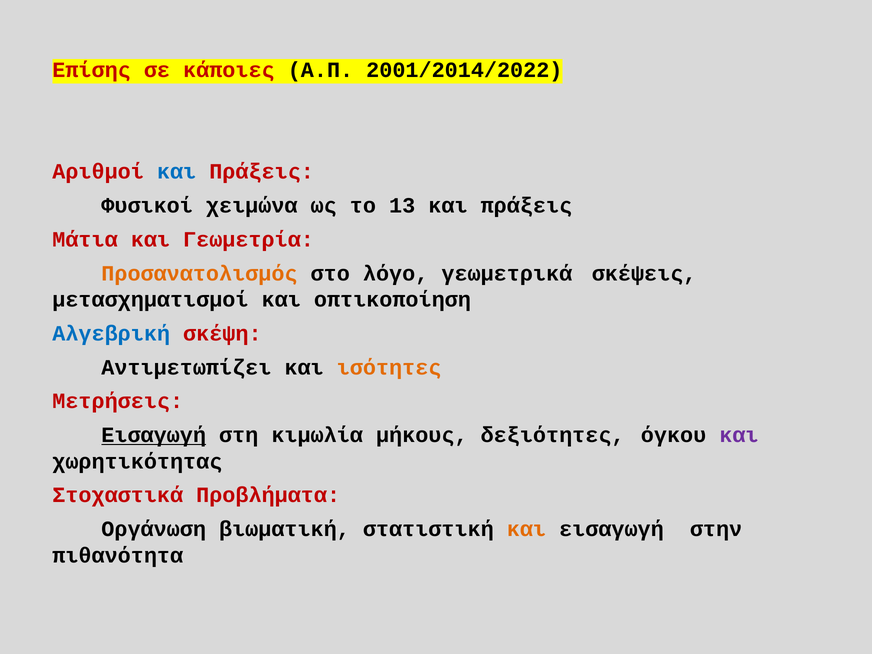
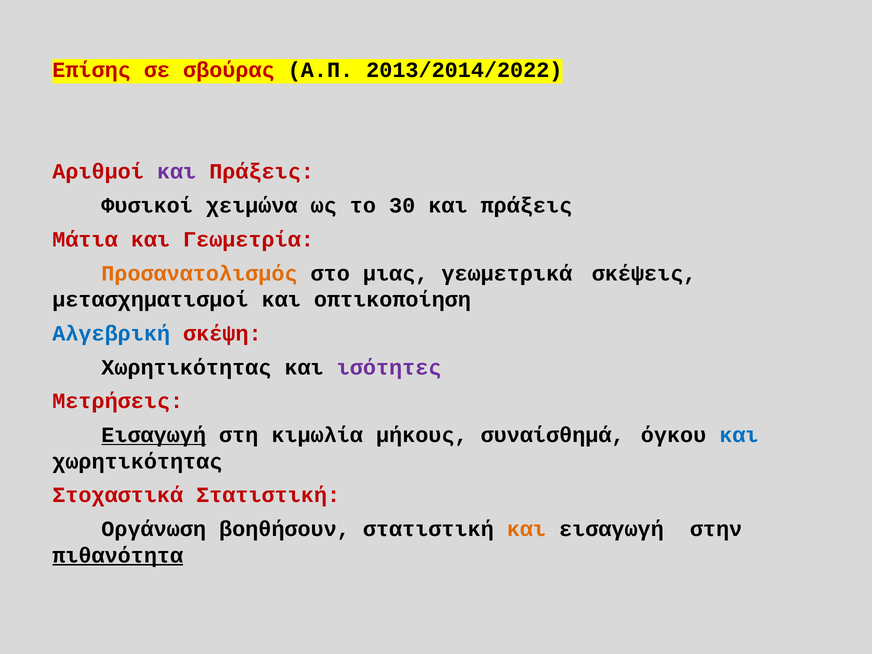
κάποιες: κάποιες -> σβούρας (229, 70)
2001/2014/2022: 2001/2014/2022 -> 2013/2014/2022 (464, 70)
και colour: blue -> purple (177, 172)
13: 13 -> 30 (402, 206)
λόγο: λόγο -> μιας (396, 273)
Αντιμετωπίζει: Αντιμετωπίζει -> Χωρητικότητας (186, 367)
ισότητες colour: orange -> purple (389, 367)
δεξιότητες: δεξιότητες -> συναίσθημά (553, 435)
και colour: purple -> blue (739, 435)
Στοχαστικά Προβλήματα: Προβλήματα -> Στατιστική (268, 495)
βιωματική: βιωματική -> βοηθήσουν (284, 529)
πιθανότητα underline: none -> present (118, 555)
